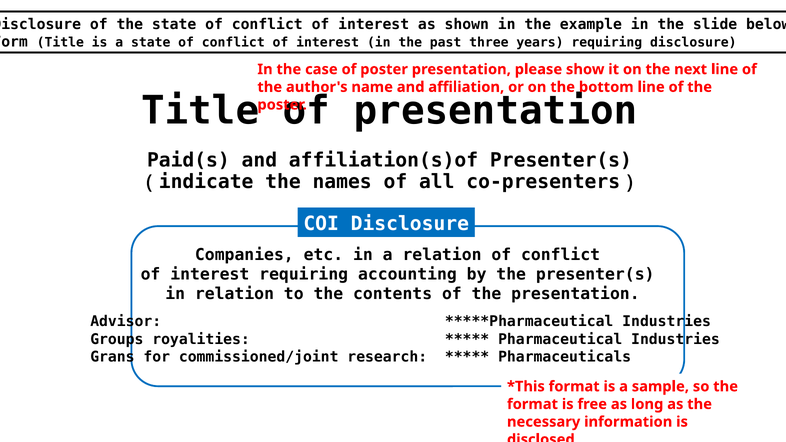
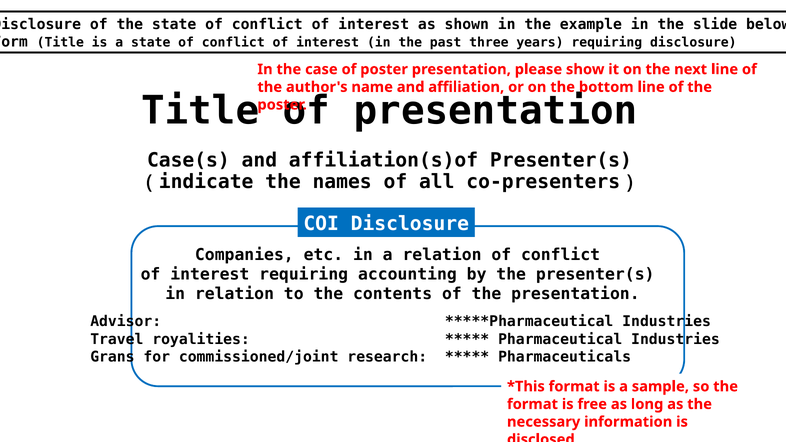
Paid(s: Paid(s -> Case(s (188, 160)
Groups: Groups -> Travel (117, 339)
